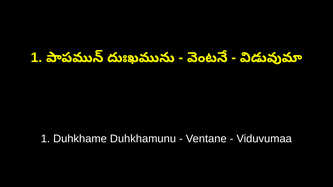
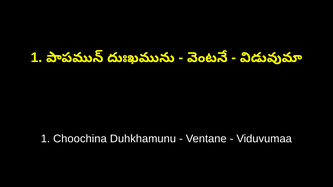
Duhkhame: Duhkhame -> Choochina (80, 139)
